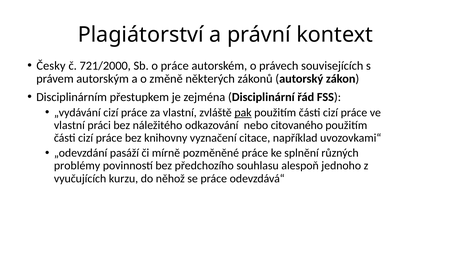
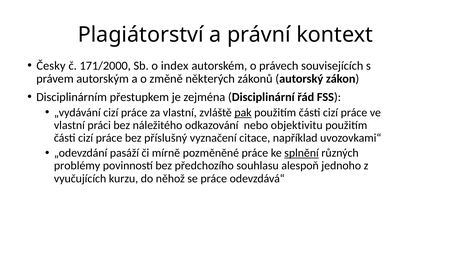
721/2000: 721/2000 -> 171/2000 (105, 66)
o práce: práce -> index (175, 66)
citovaného: citovaného -> objektivitu (297, 125)
knihovny: knihovny -> příslušný (166, 138)
splnění underline: none -> present (302, 153)
